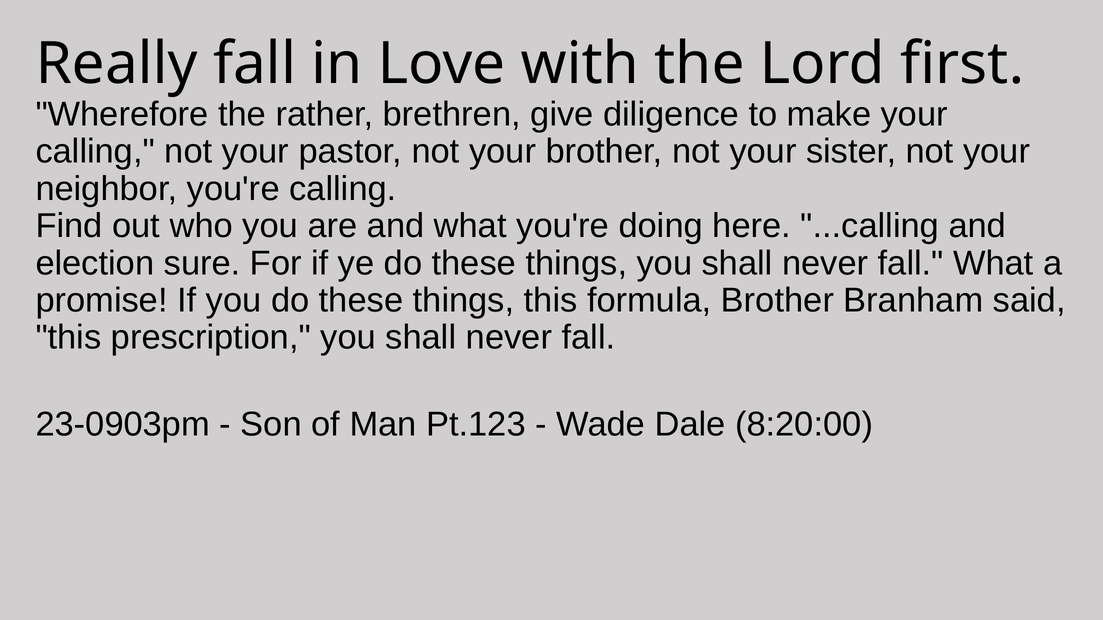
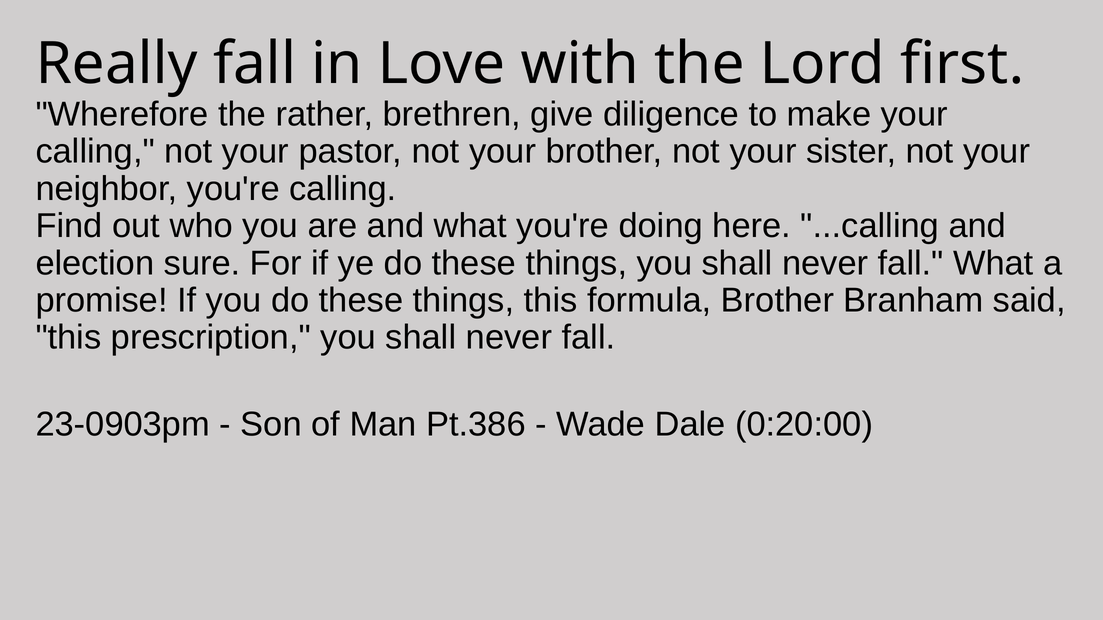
Pt.123: Pt.123 -> Pt.386 (476, 425)
8:20:00: 8:20:00 -> 0:20:00 (804, 425)
